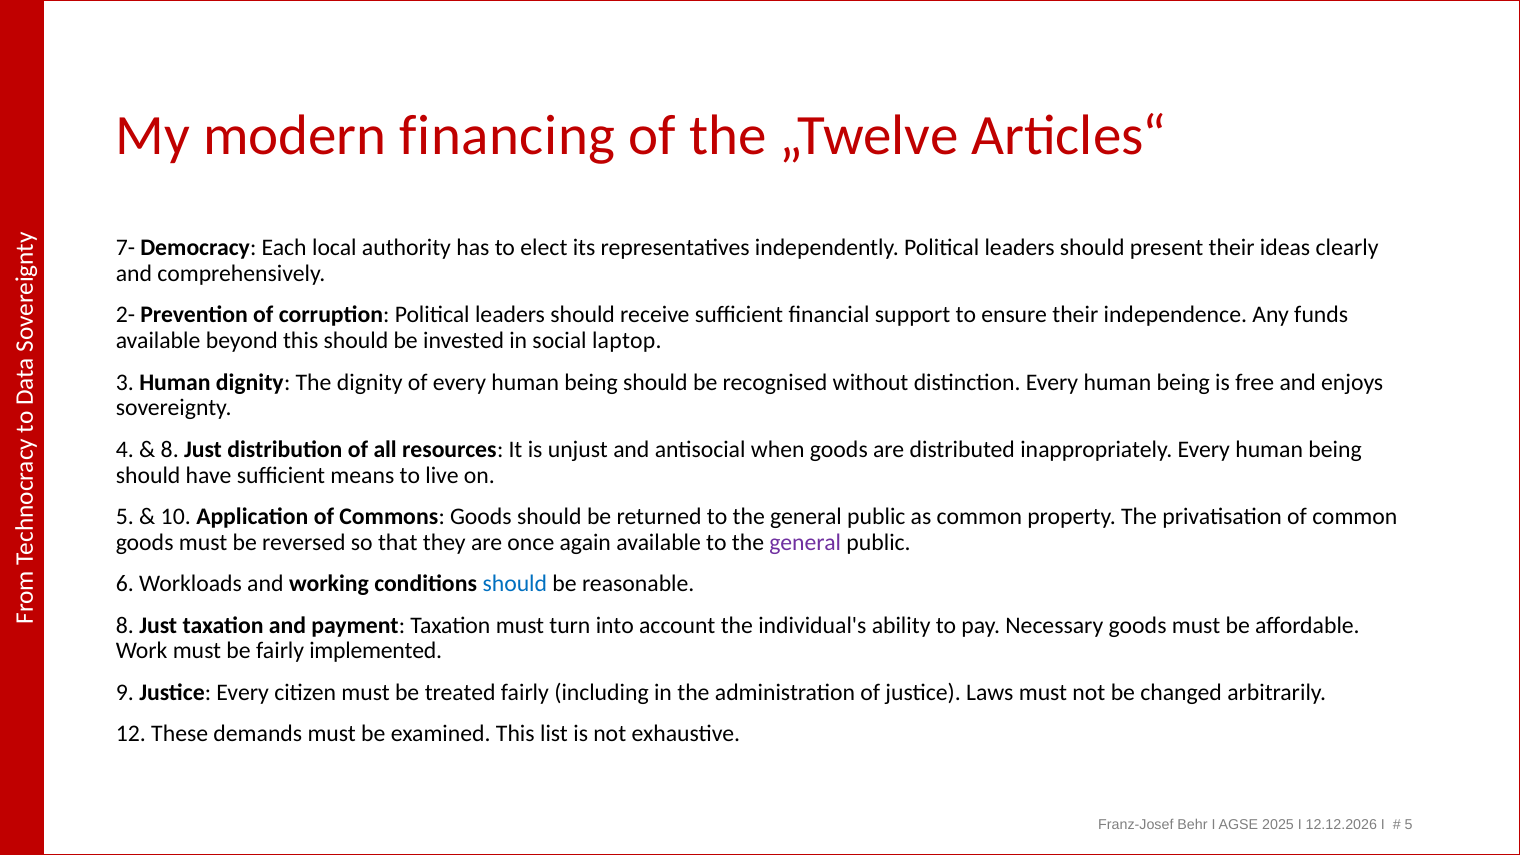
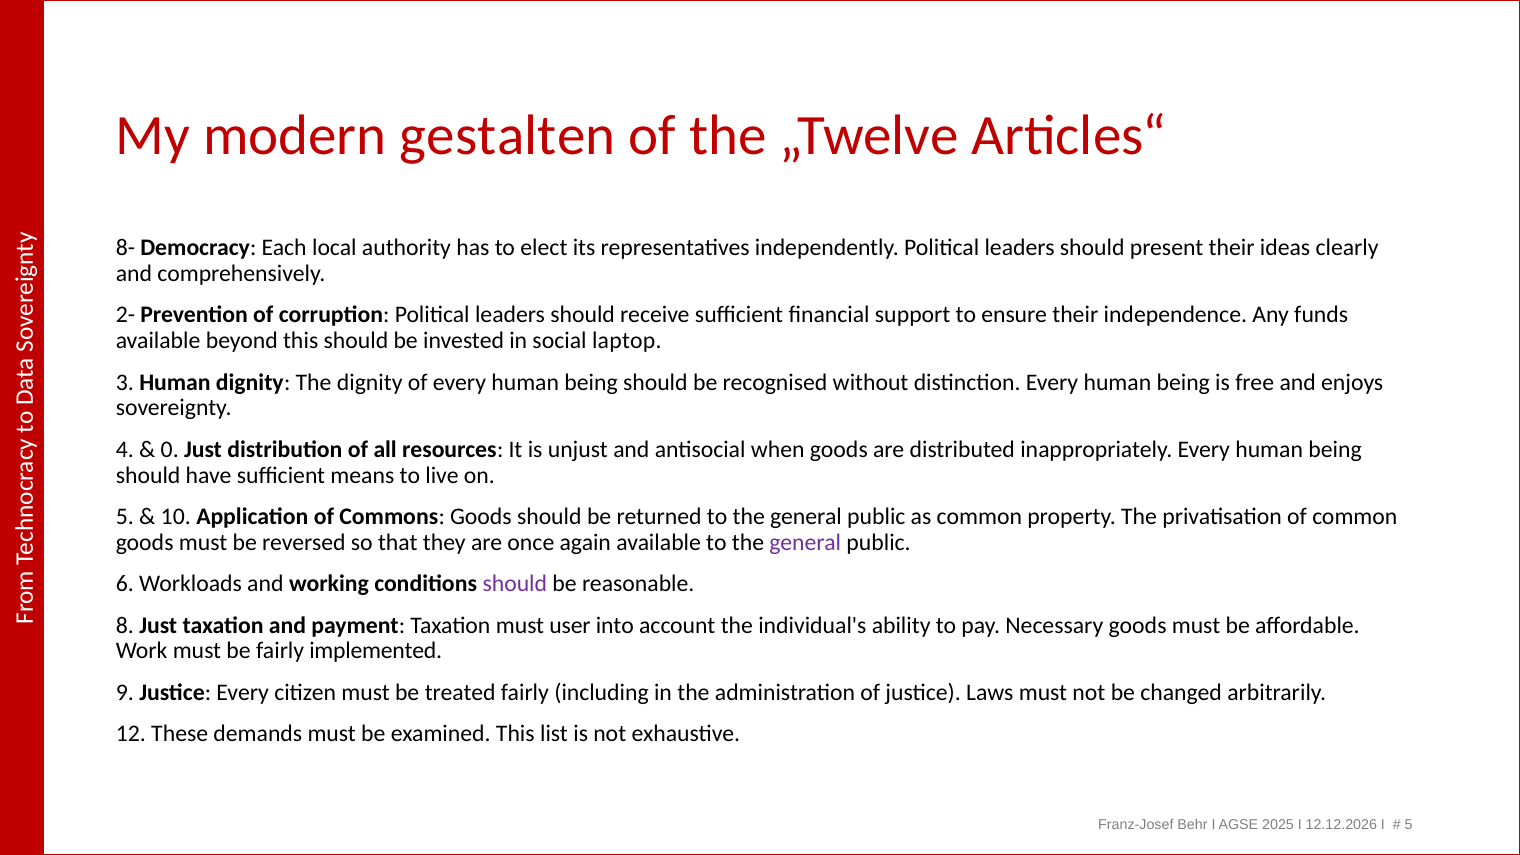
financing: financing -> gestalten (508, 135)
7-: 7- -> 8- (126, 248)
8: 8 -> 0 (170, 450)
should colour: blue -> purple (515, 584)
turn: turn -> user (570, 625)
